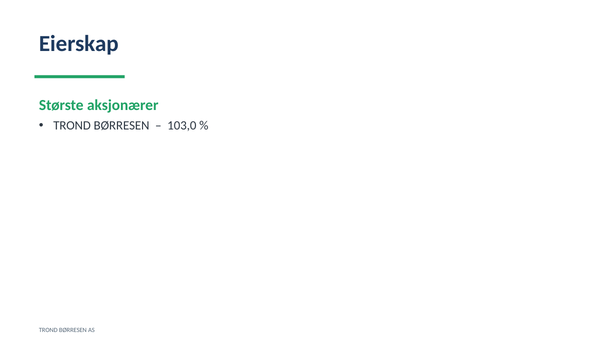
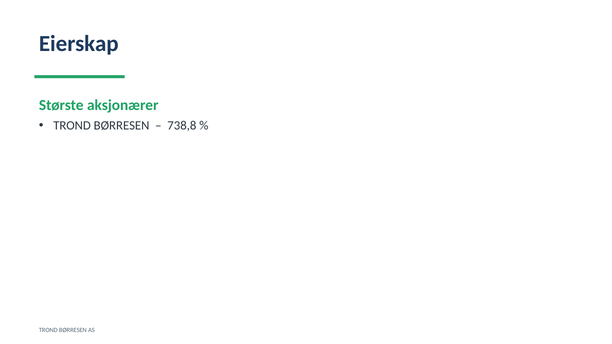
103,0: 103,0 -> 738,8 (182, 126)
